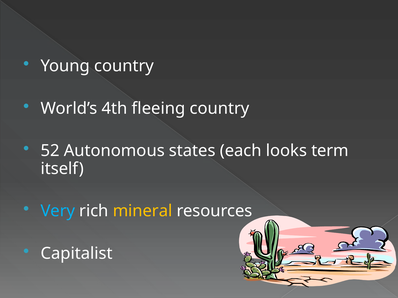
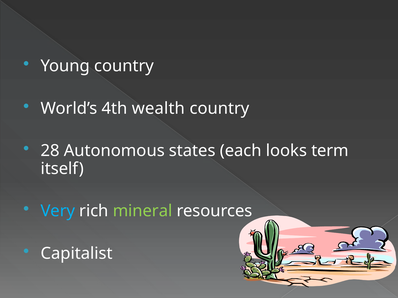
fleeing: fleeing -> wealth (158, 108)
52: 52 -> 28 (50, 151)
mineral colour: yellow -> light green (143, 211)
